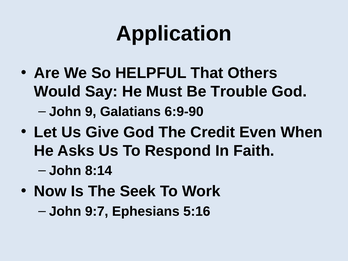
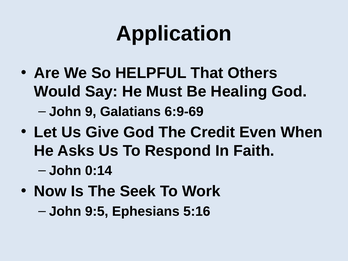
Trouble: Trouble -> Healing (239, 92)
6:9-90: 6:9-90 -> 6:9-69 (184, 112)
8:14: 8:14 -> 0:14 (99, 171)
9:7: 9:7 -> 9:5 (97, 211)
